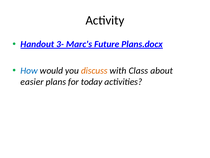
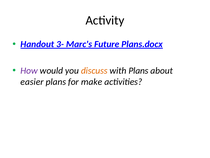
How colour: blue -> purple (29, 70)
with Class: Class -> Plans (138, 70)
today: today -> make (92, 82)
